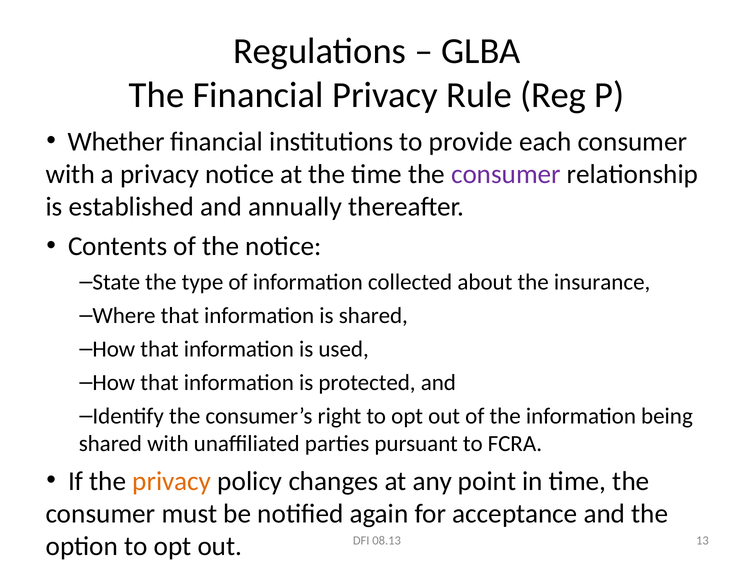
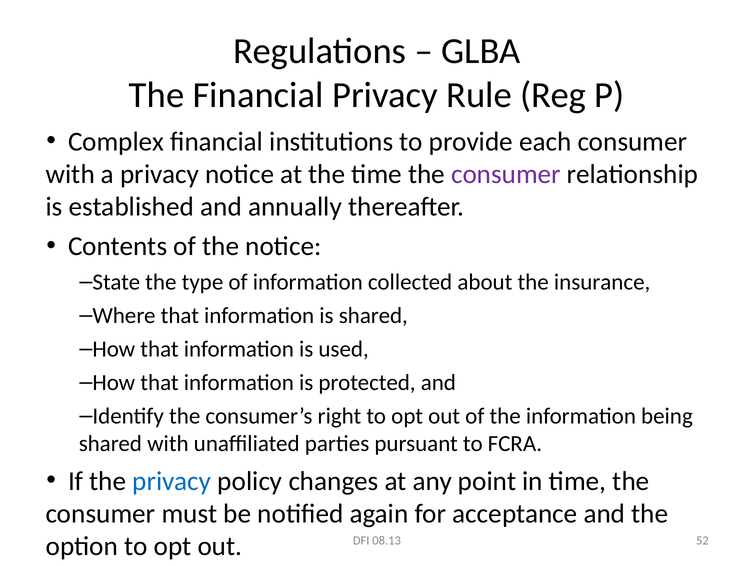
Whether: Whether -> Complex (116, 141)
privacy colour: orange -> blue (172, 481)
13: 13 -> 52 (702, 540)
